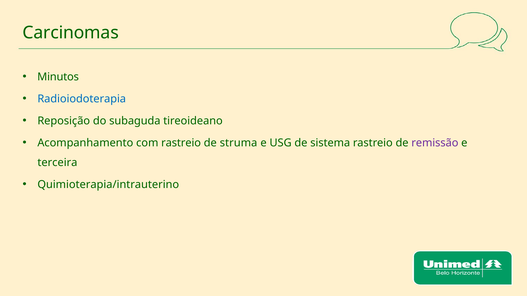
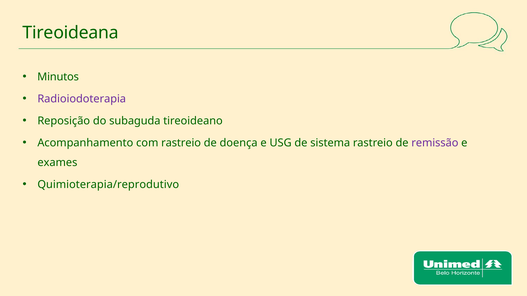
Carcinomas: Carcinomas -> Tireoideana (71, 33)
Radioiodoterapia colour: blue -> purple (82, 99)
struma: struma -> doença (239, 143)
terceira: terceira -> exames (57, 163)
Quimioterapia/intrauterino: Quimioterapia/intrauterino -> Quimioterapia/reprodutivo (108, 185)
